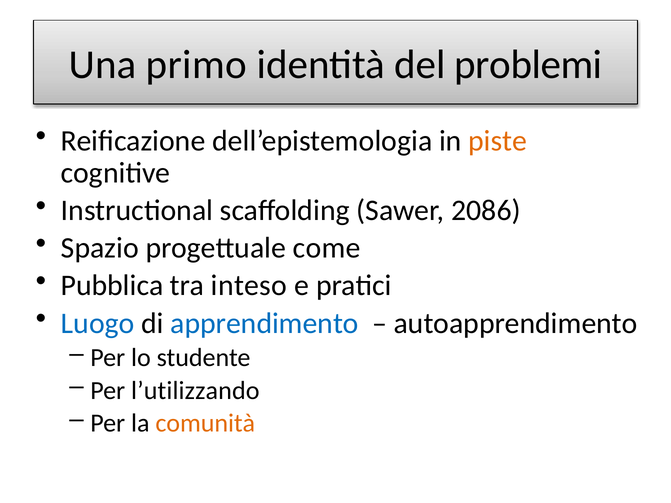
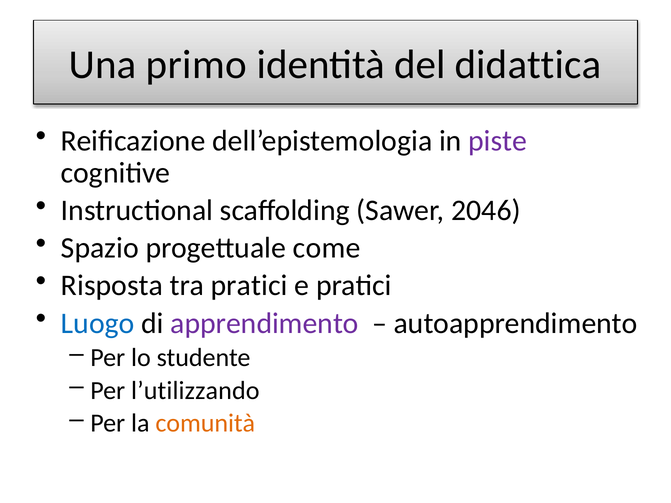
problemi: problemi -> didattica (528, 65)
piste colour: orange -> purple (498, 141)
2086: 2086 -> 2046 (486, 211)
Pubblica: Pubblica -> Risposta (112, 286)
tra inteso: inteso -> pratici (249, 286)
apprendimento colour: blue -> purple (265, 323)
